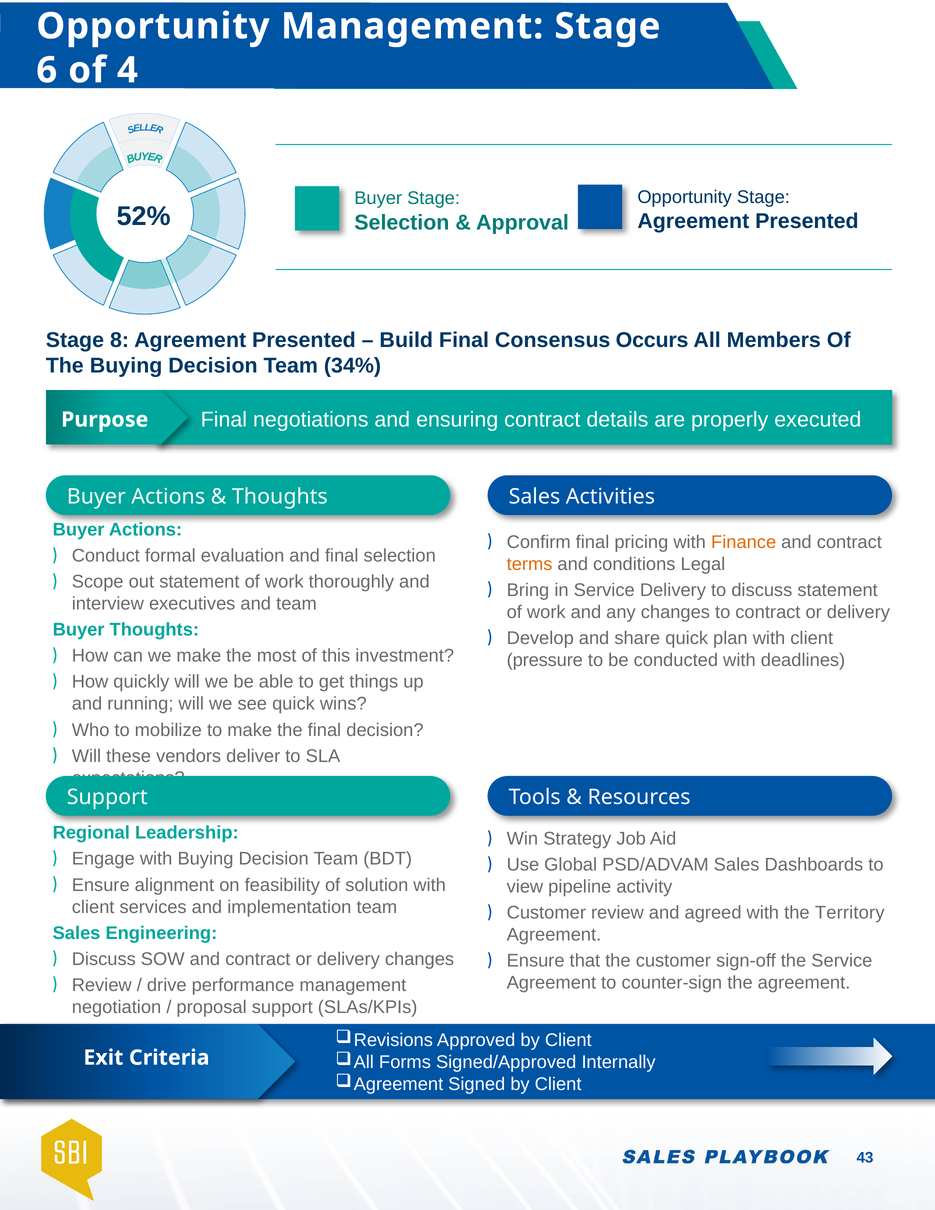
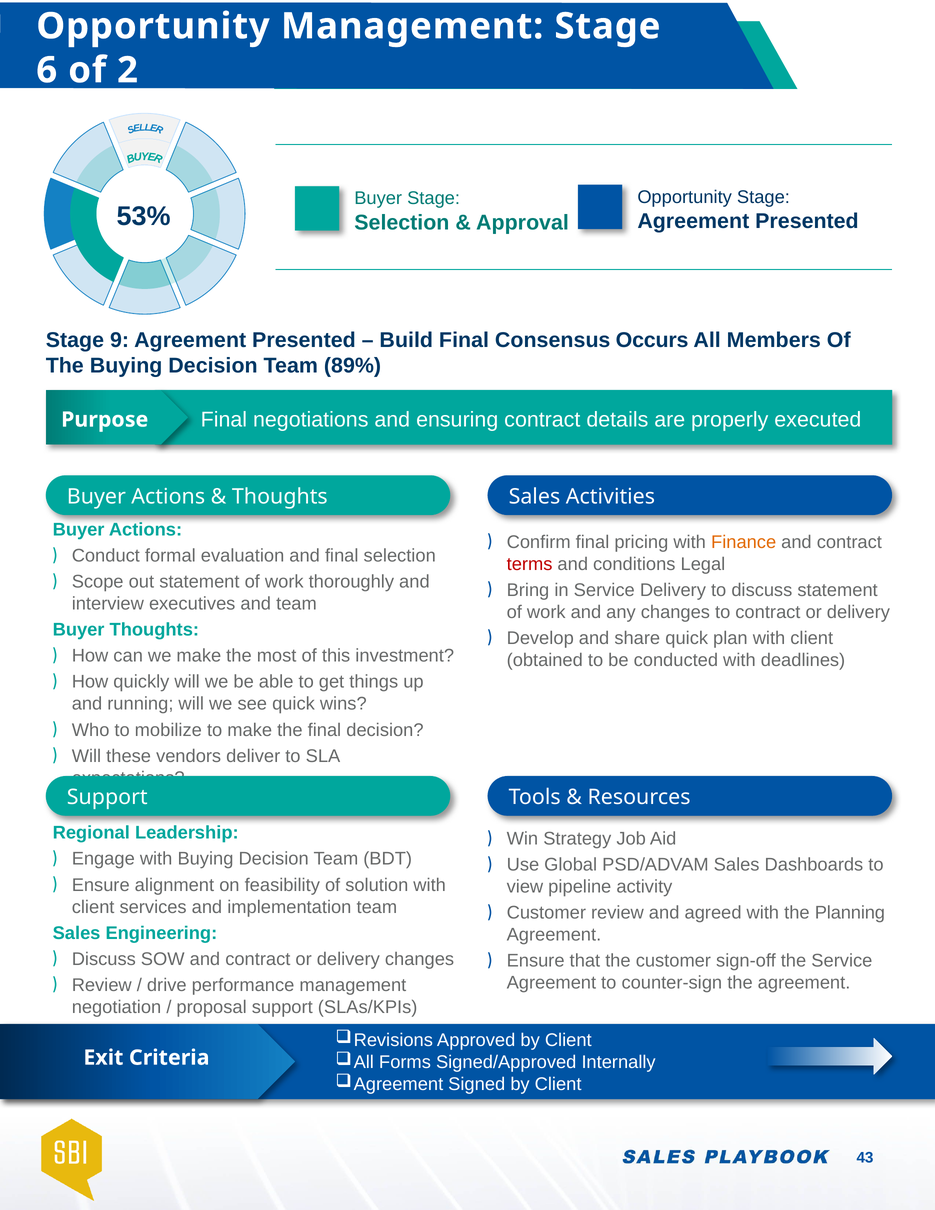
4: 4 -> 2 (127, 70)
52%: 52% -> 53% (144, 216)
8: 8 -> 9 (120, 340)
34%: 34% -> 89% (353, 366)
terms colour: orange -> red (530, 564)
pressure: pressure -> obtained (545, 660)
Territory: Territory -> Planning (850, 913)
